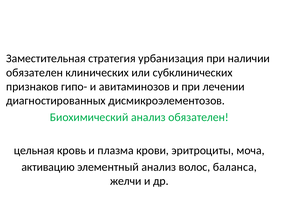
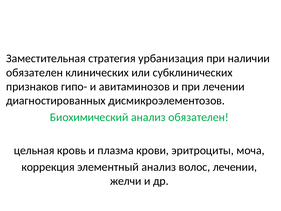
активацию: активацию -> коррекция (48, 167)
волос баланса: баланса -> лечении (235, 167)
